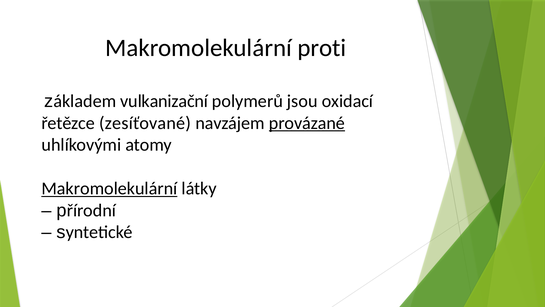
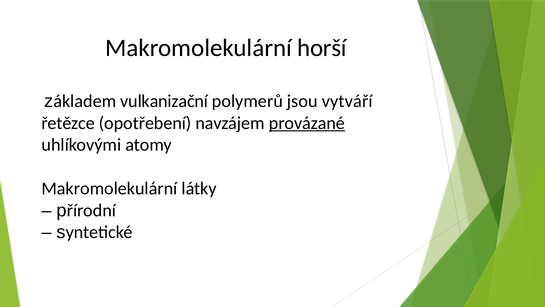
proti: proti -> horší (322, 48)
oxidací: oxidací -> vytváří (347, 101)
zesíťované: zesíťované -> opotřebení (145, 123)
Makromolekulární underline: present -> none (109, 188)
